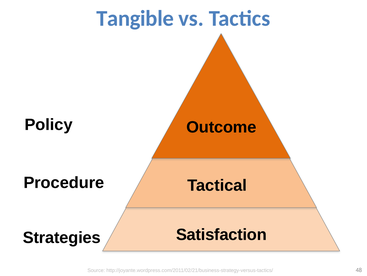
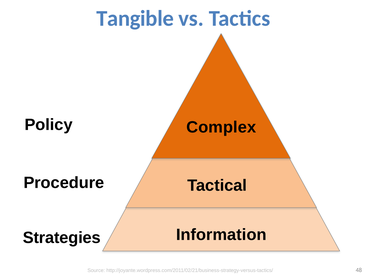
Outcome: Outcome -> Complex (221, 127)
Satisfaction: Satisfaction -> Information (221, 234)
